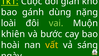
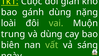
khiên: khiên -> trung (13, 34)
và bước: bước -> dùng (51, 34)
hoài: hoài -> biên (10, 45)
vất colour: yellow -> light green (52, 45)
